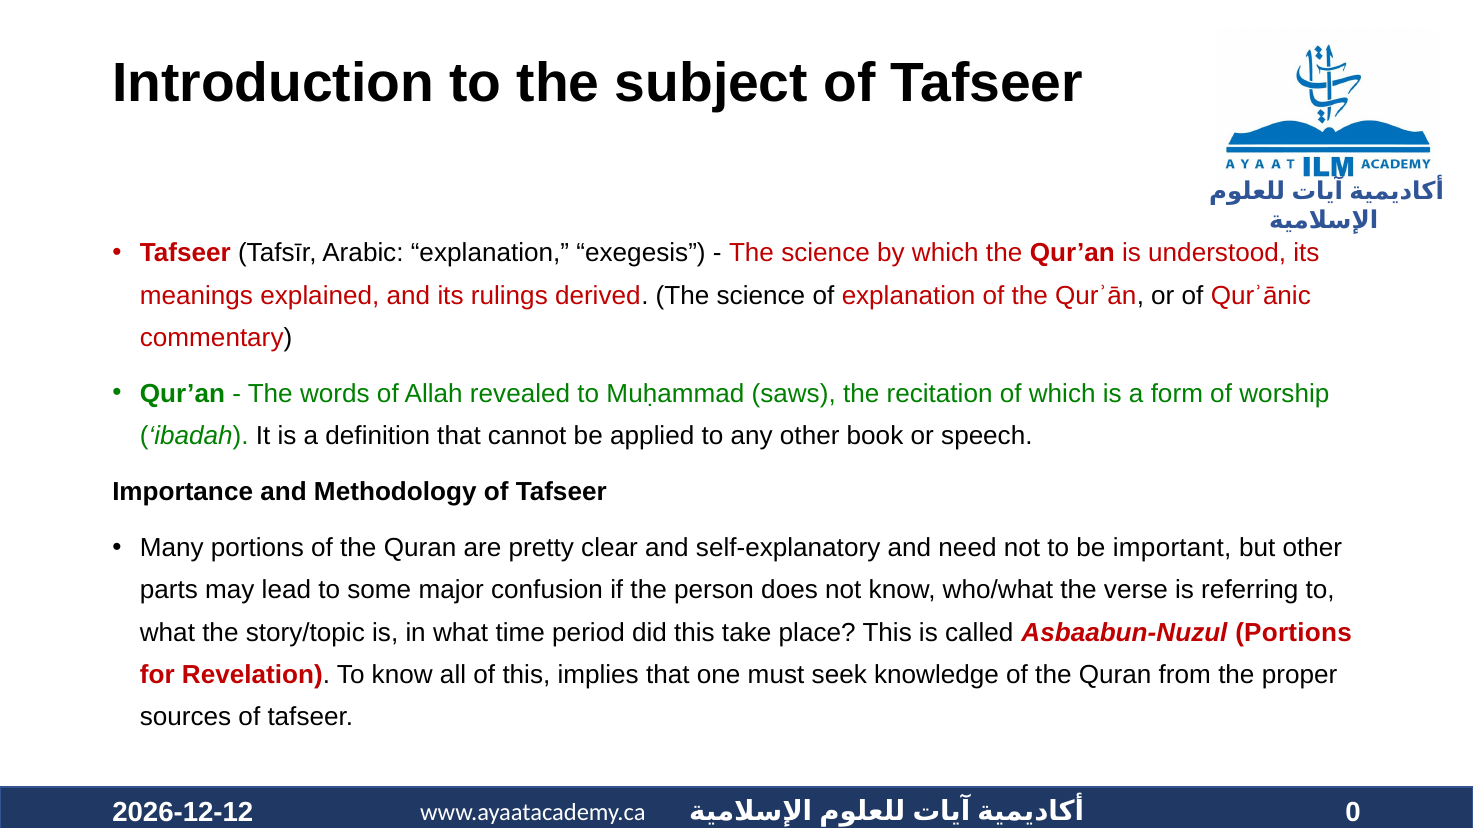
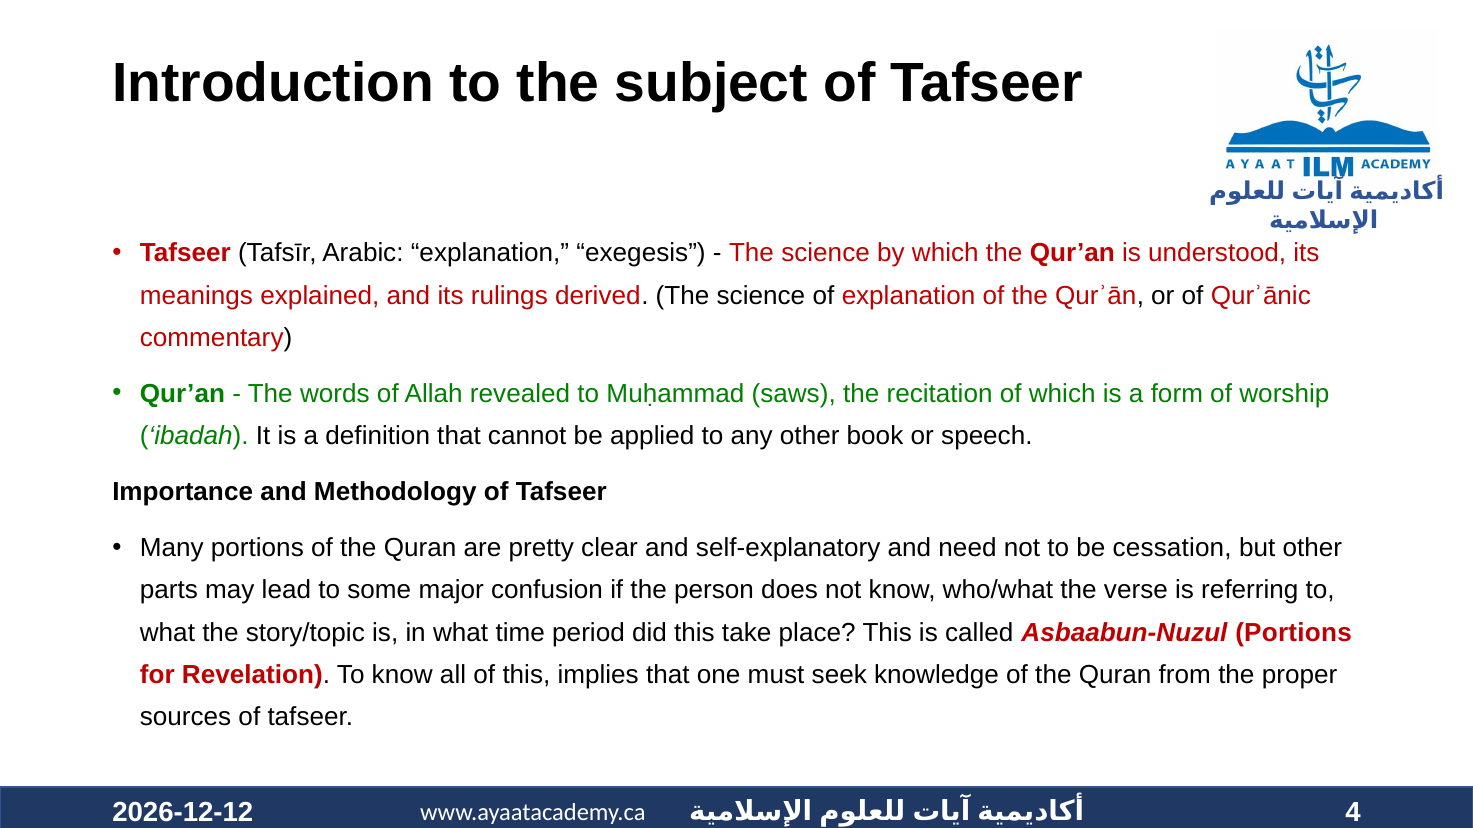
important: important -> cessation (1172, 548)
0: 0 -> 4 (1353, 813)
